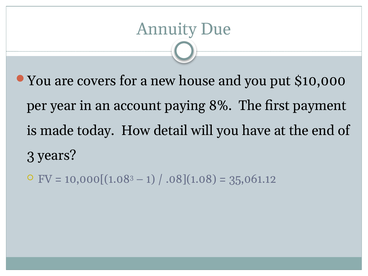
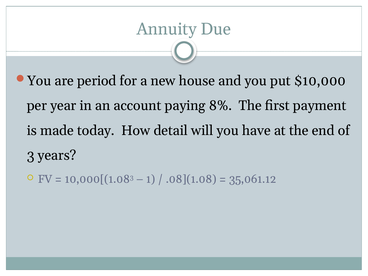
covers: covers -> period (97, 81)
